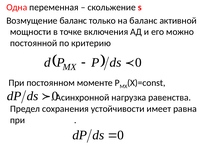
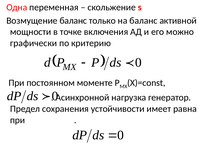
постоянной: постоянной -> графически (34, 43)
равенства: равенства -> генератор (170, 98)
